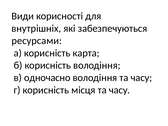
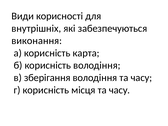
ресурсами: ресурсами -> виконання (37, 41)
одночасно: одночасно -> зберігання (47, 78)
